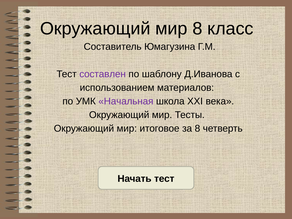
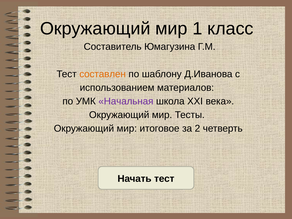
мир 8: 8 -> 1 (197, 29)
составлен colour: purple -> orange (103, 74)
за 8: 8 -> 2 (197, 128)
